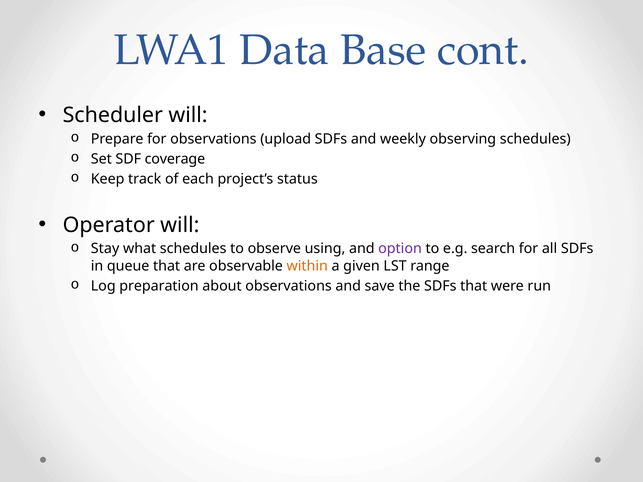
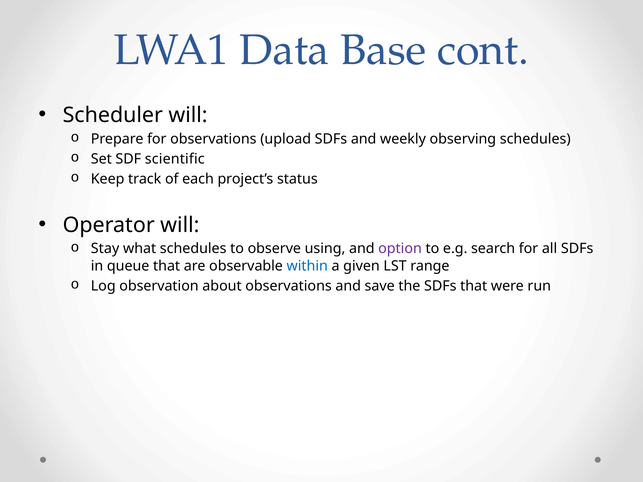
coverage: coverage -> scientific (175, 159)
within colour: orange -> blue (307, 266)
preparation: preparation -> observation (159, 286)
